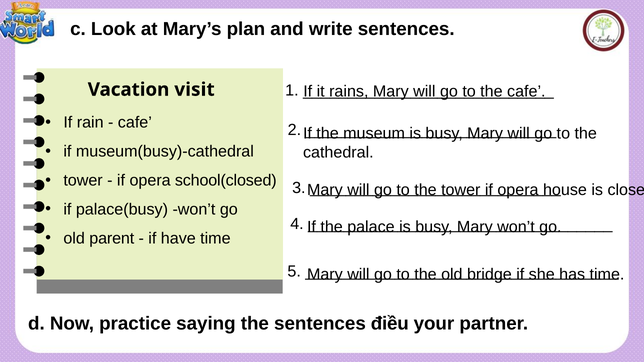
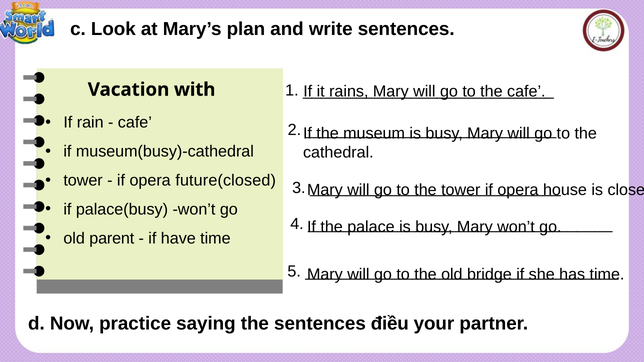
visit: visit -> with (195, 90)
school(closed: school(closed -> future(closed (226, 181)
